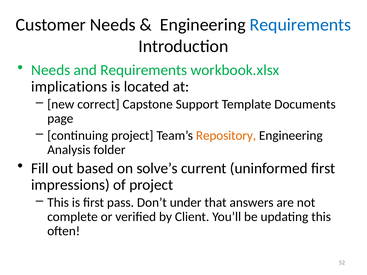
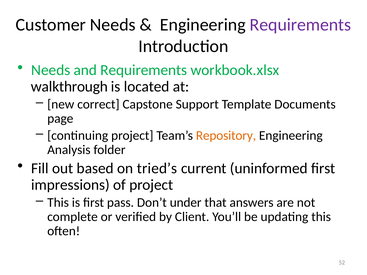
Requirements colour: blue -> purple (300, 25)
implications: implications -> walkthrough (69, 87)
solve’s: solve’s -> tried’s (157, 168)
